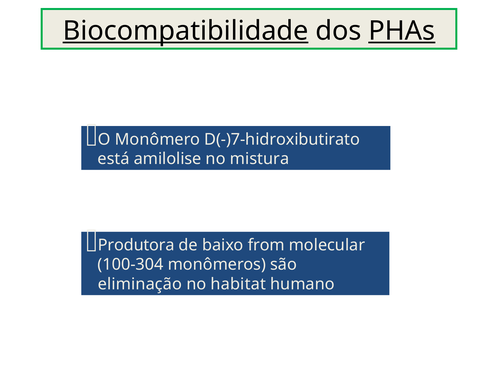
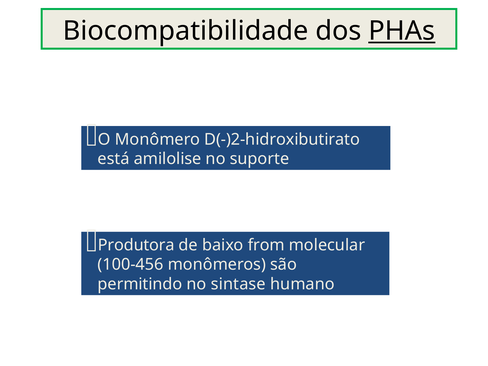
Biocompatibilidade underline: present -> none (186, 31)
D(-)7-hidroxibutirato: D(-)7-hidroxibutirato -> D(-)2-hidroxibutirato (282, 139)
mistura: mistura -> suporte (260, 159)
100-304: 100-304 -> 100-456 (131, 265)
eliminação: eliminação -> permitindo (140, 284)
habitat: habitat -> sintase (238, 284)
